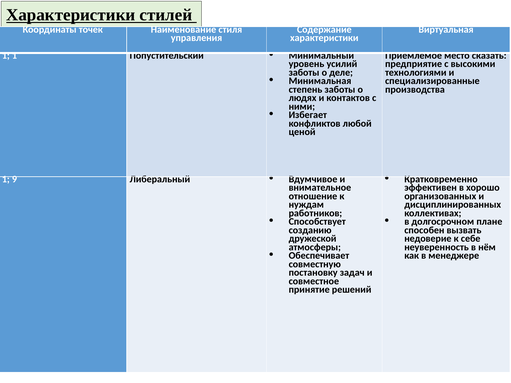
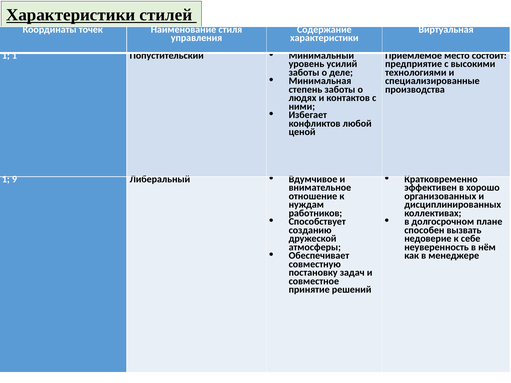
сказать: сказать -> состоит (489, 56)
